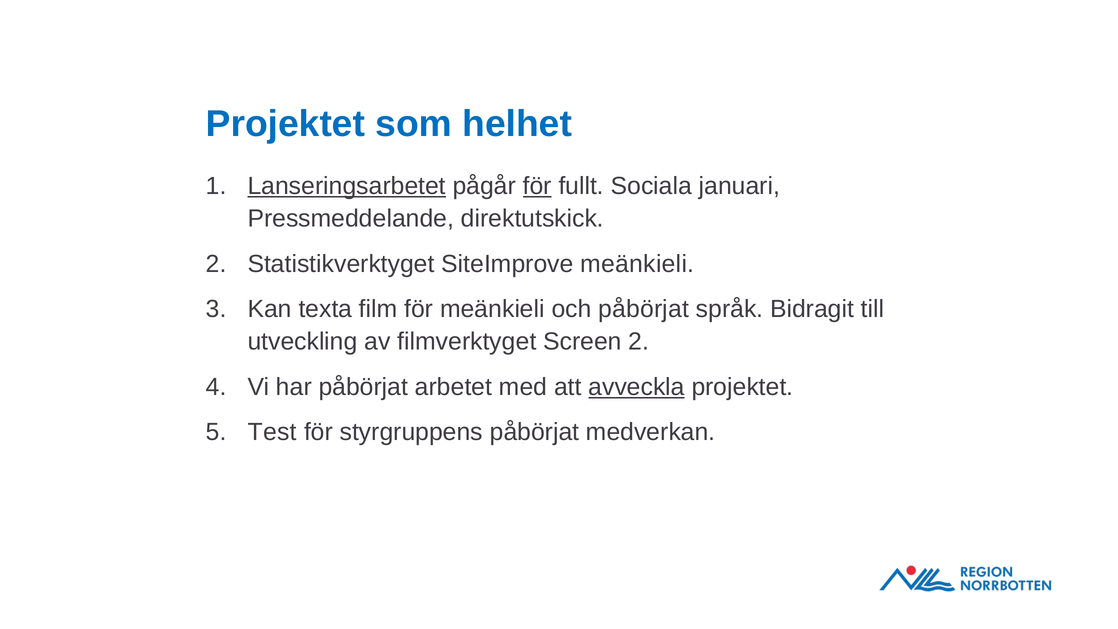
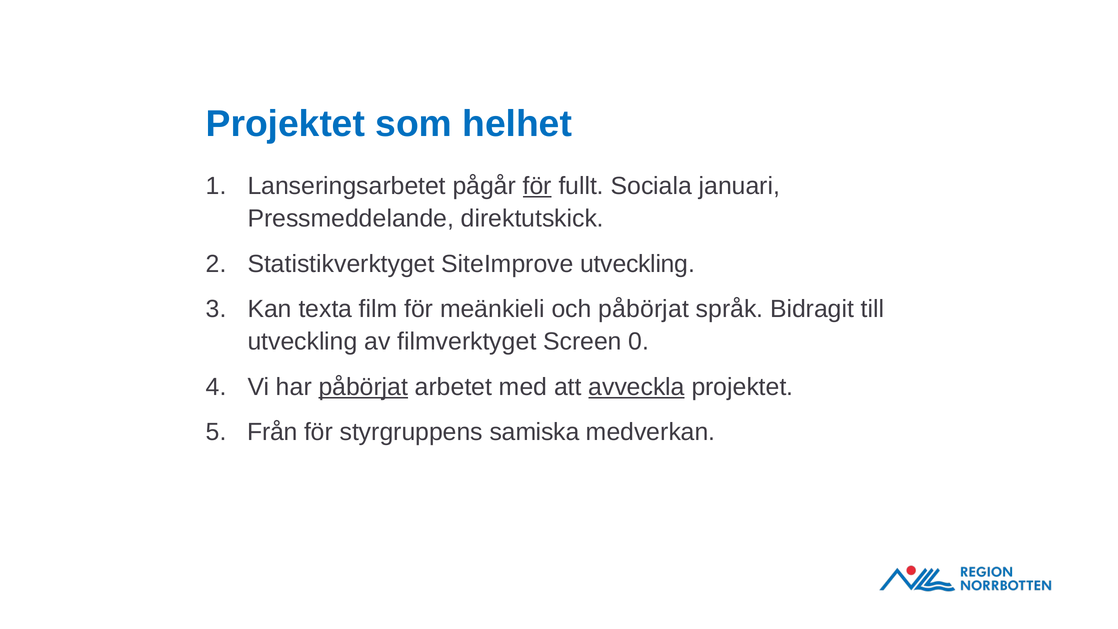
Lanseringsarbetet underline: present -> none (347, 186)
SiteImprove meänkieli: meänkieli -> utveckling (638, 264)
Screen 2: 2 -> 0 (639, 342)
påbörjat underline: none -> present (363, 387)
Test: Test -> Från (273, 432)
styrgruppens påbörjat: påbörjat -> samiska (535, 432)
